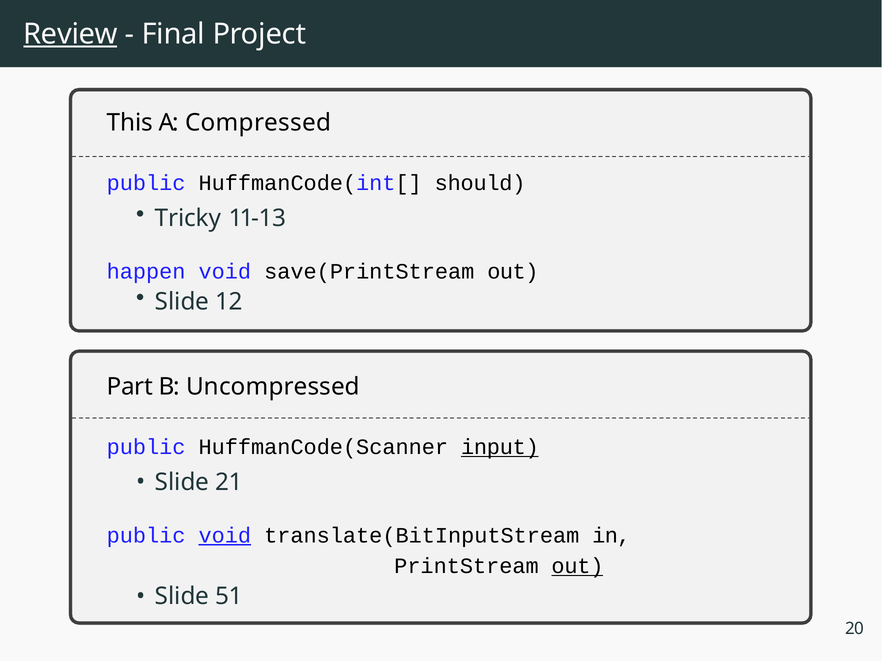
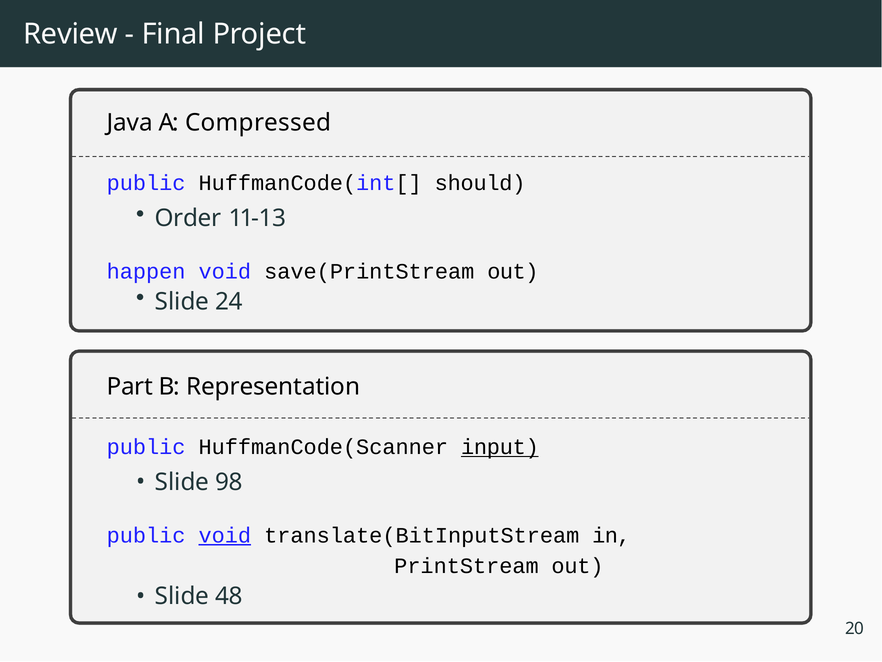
Review underline: present -> none (71, 34)
This: This -> Java (130, 123)
Tricky: Tricky -> Order (188, 218)
12: 12 -> 24 (229, 302)
Uncompressed: Uncompressed -> Representation (273, 387)
21: 21 -> 98 (229, 482)
out underline: present -> none (577, 566)
51: 51 -> 48 (229, 596)
